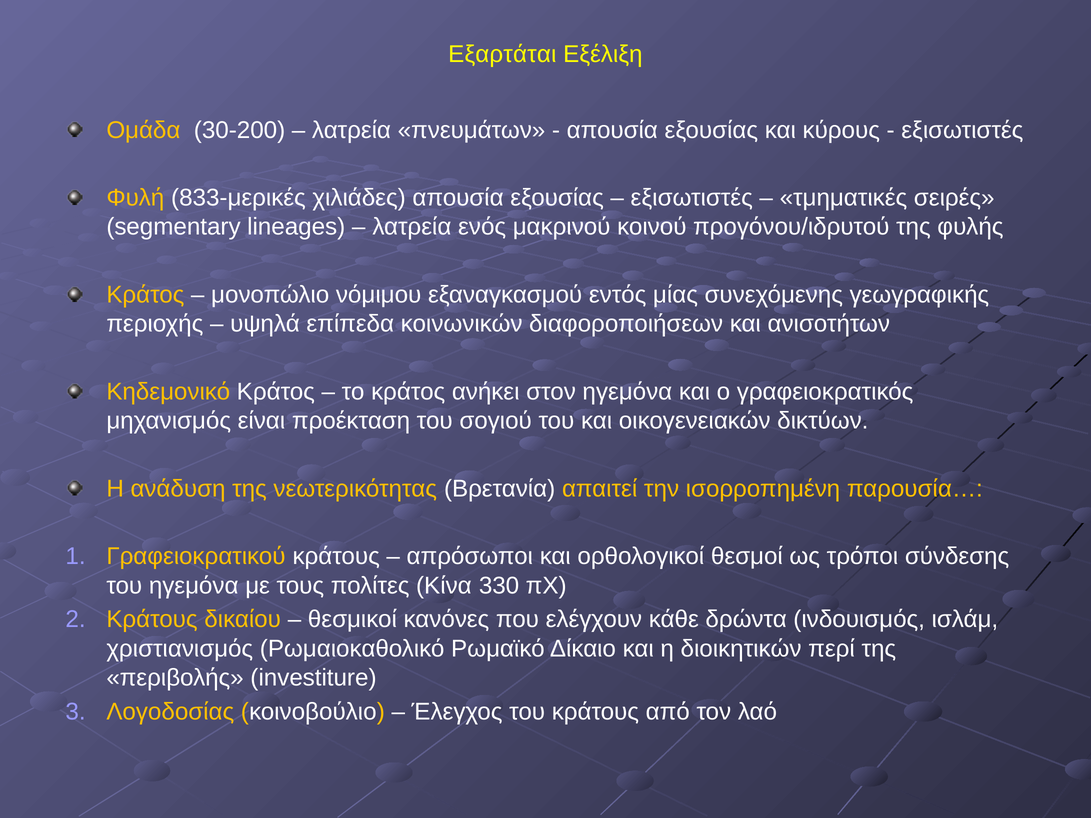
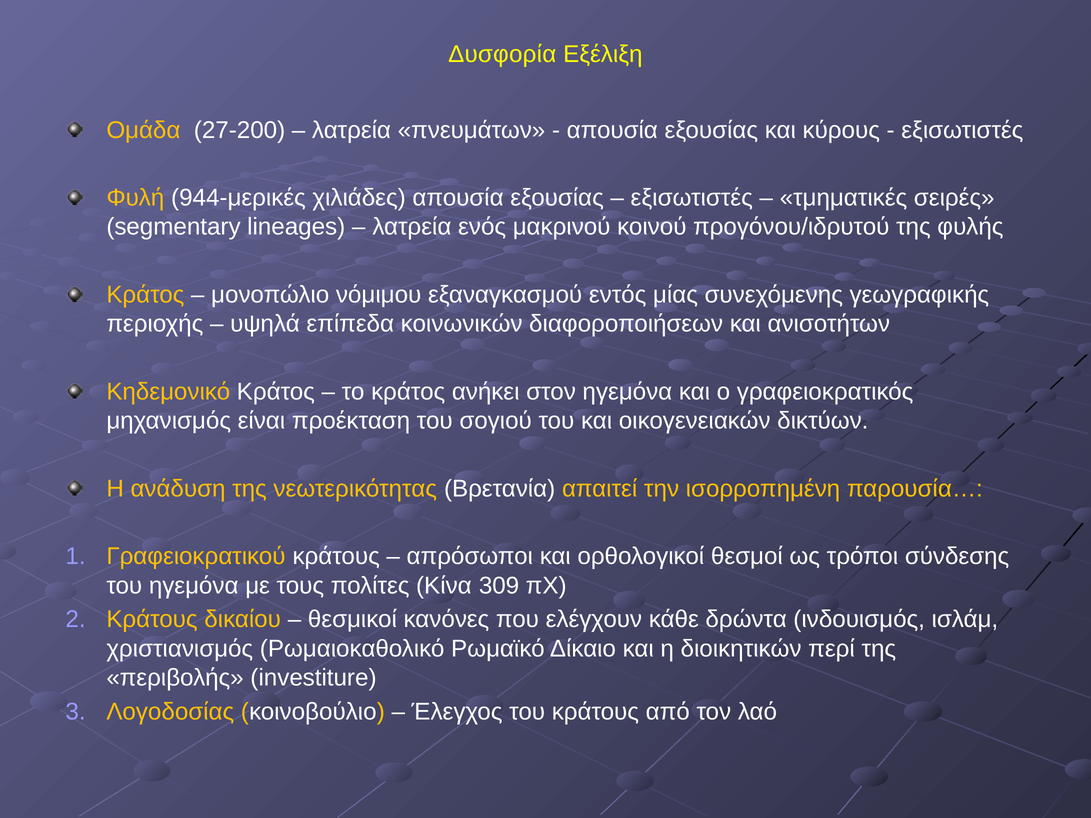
Εξαρτάται: Εξαρτάται -> Δυσφορία (502, 55)
30-200: 30-200 -> 27-200 (240, 130)
833-μερικές: 833-μερικές -> 944-μερικές (238, 198)
330: 330 -> 309 (499, 586)
